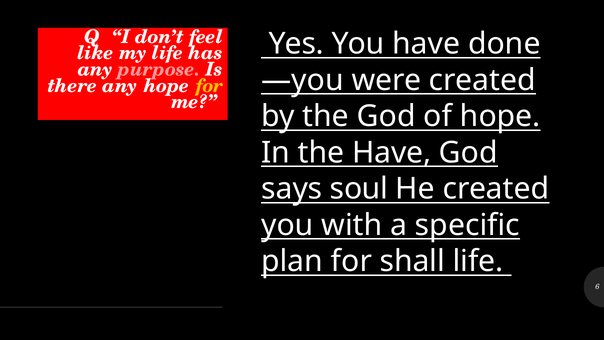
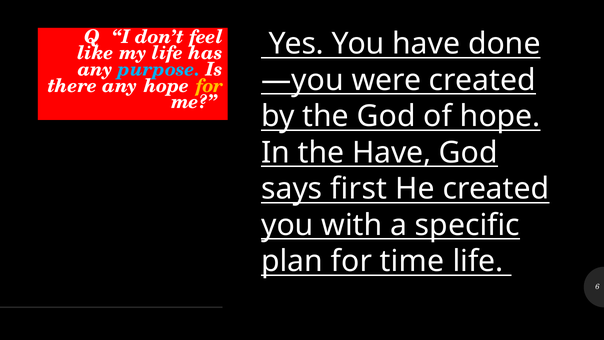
purpose colour: pink -> light blue (159, 69)
soul: soul -> first (359, 189)
shall: shall -> time (412, 261)
